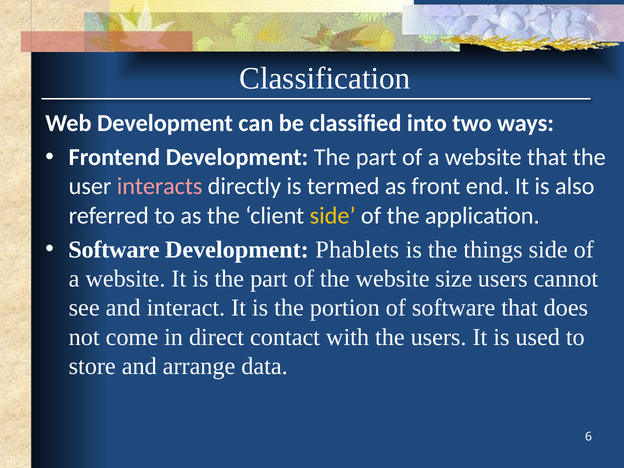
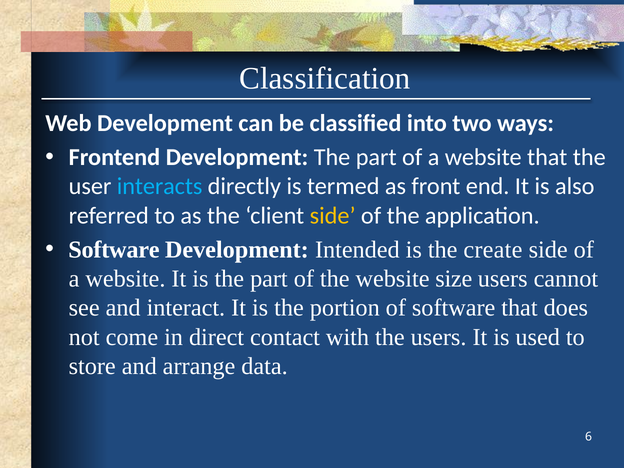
interacts colour: pink -> light blue (160, 186)
Phablets: Phablets -> Intended (357, 250)
things: things -> create (493, 250)
